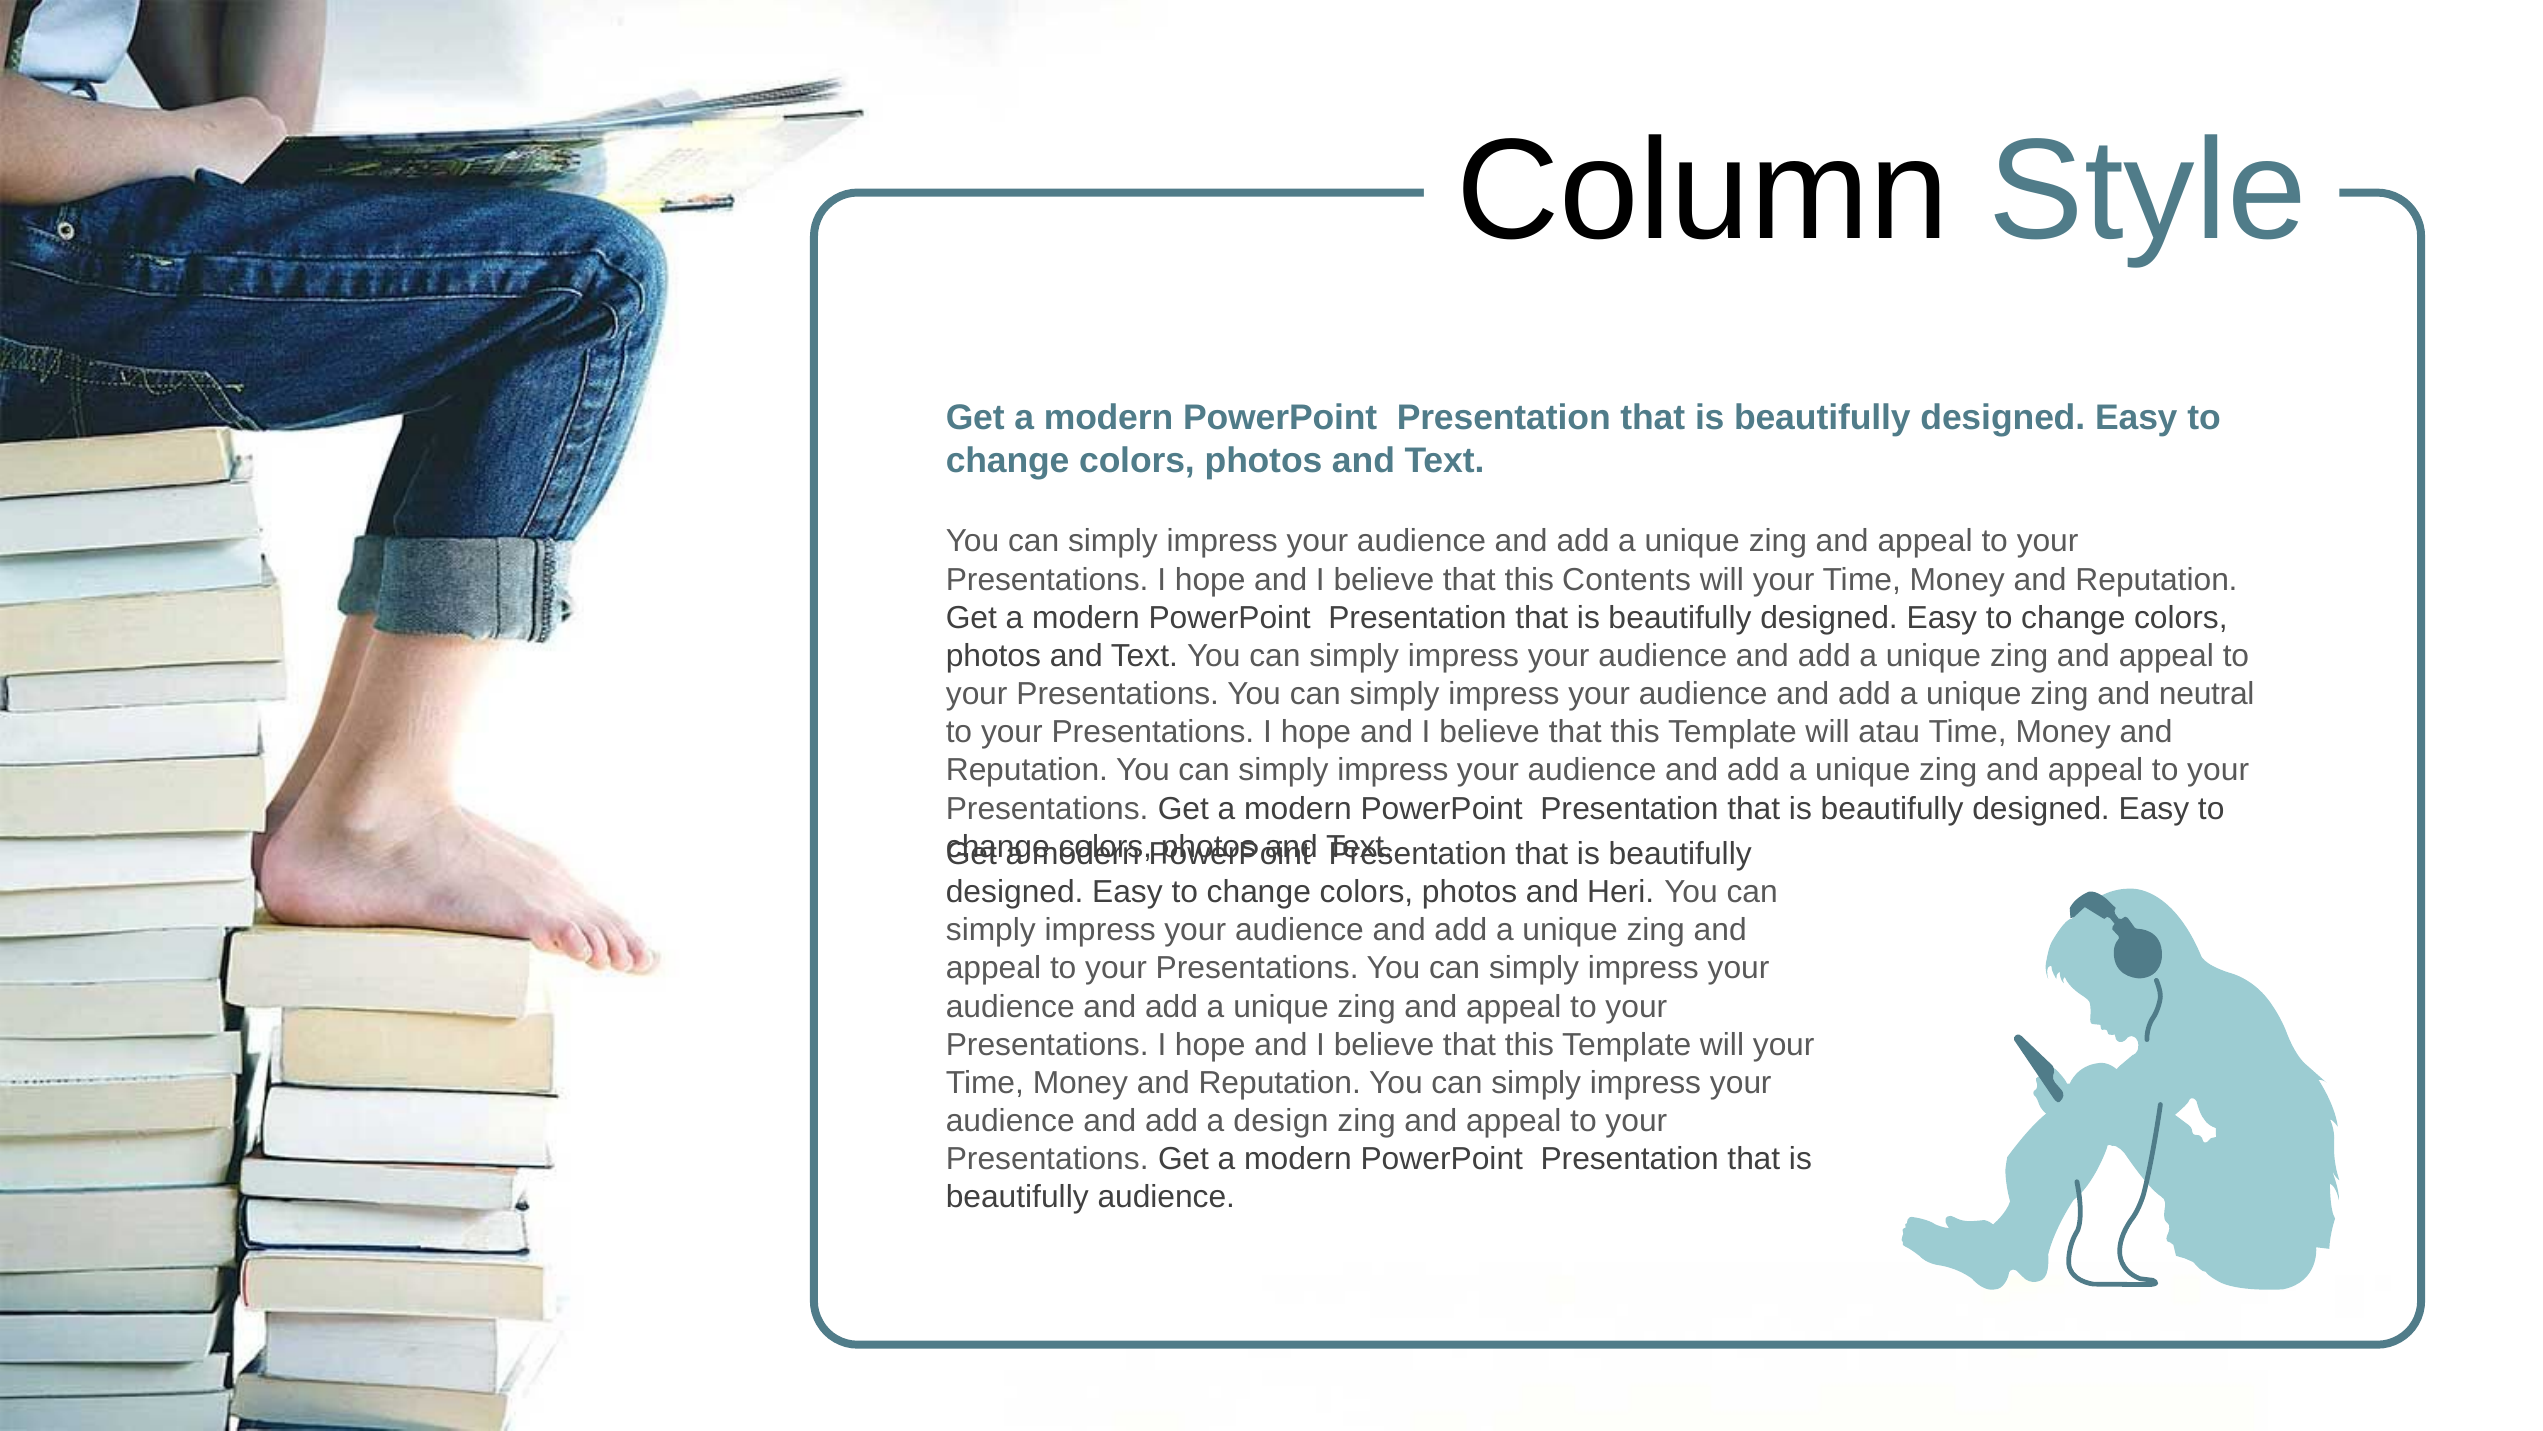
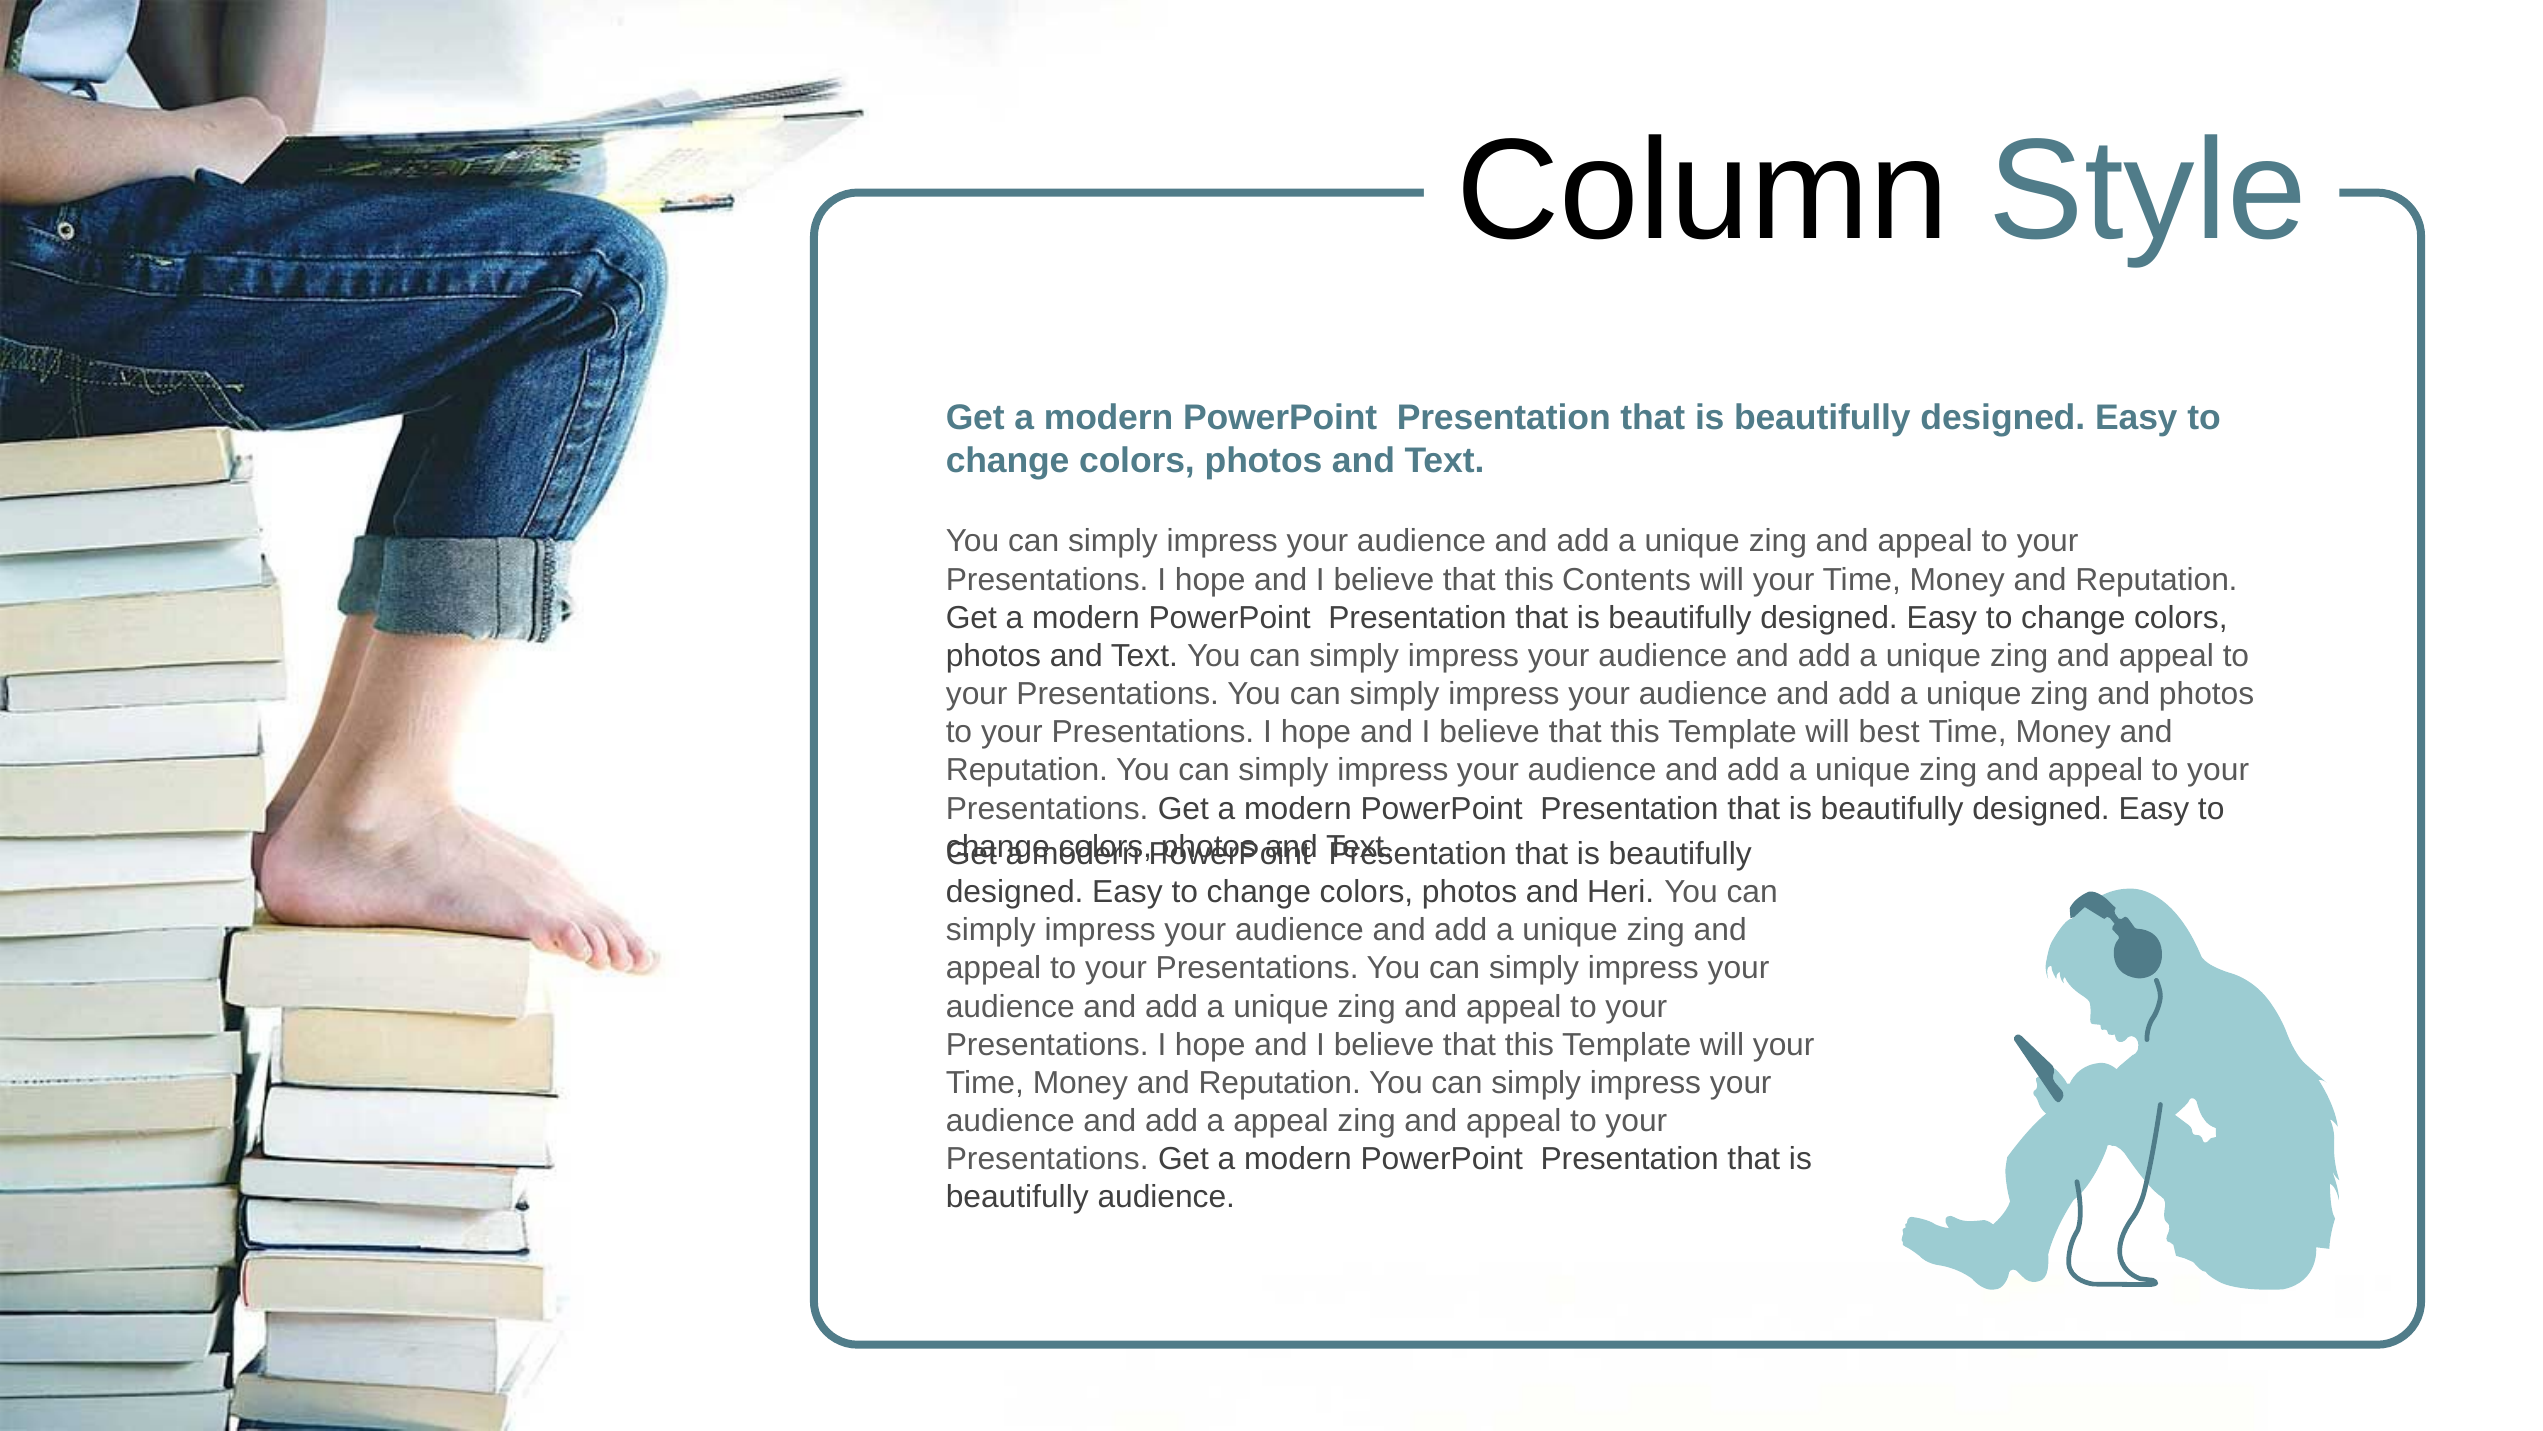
and neutral: neutral -> photos (2207, 694)
atau: atau -> best (1889, 732)
a design: design -> appeal (1281, 1121)
